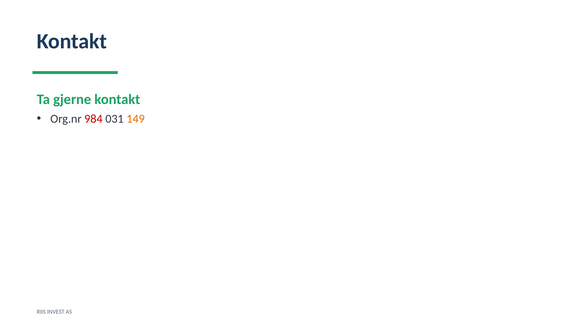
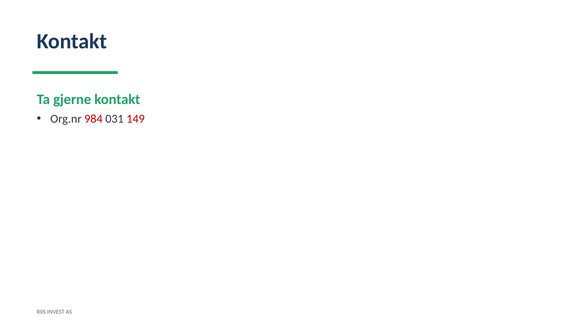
149 colour: orange -> red (136, 119)
